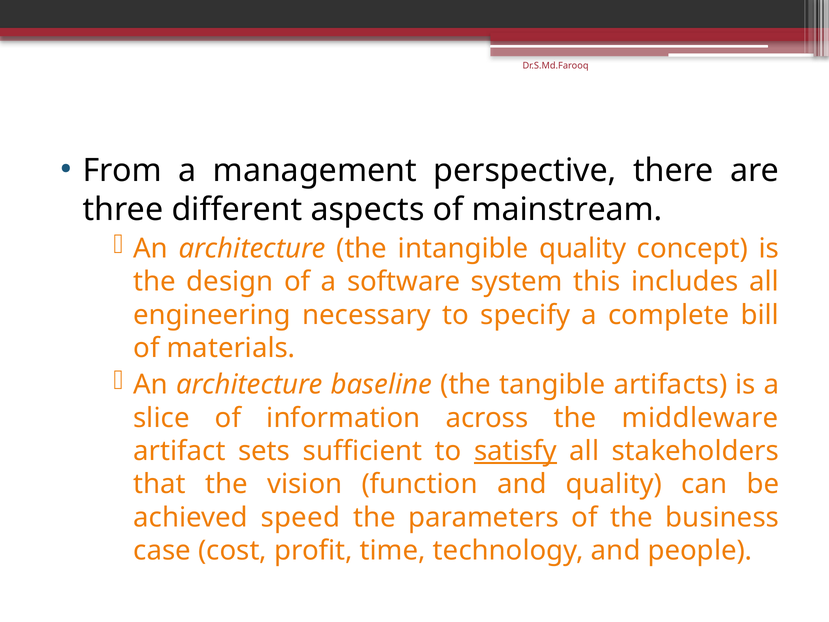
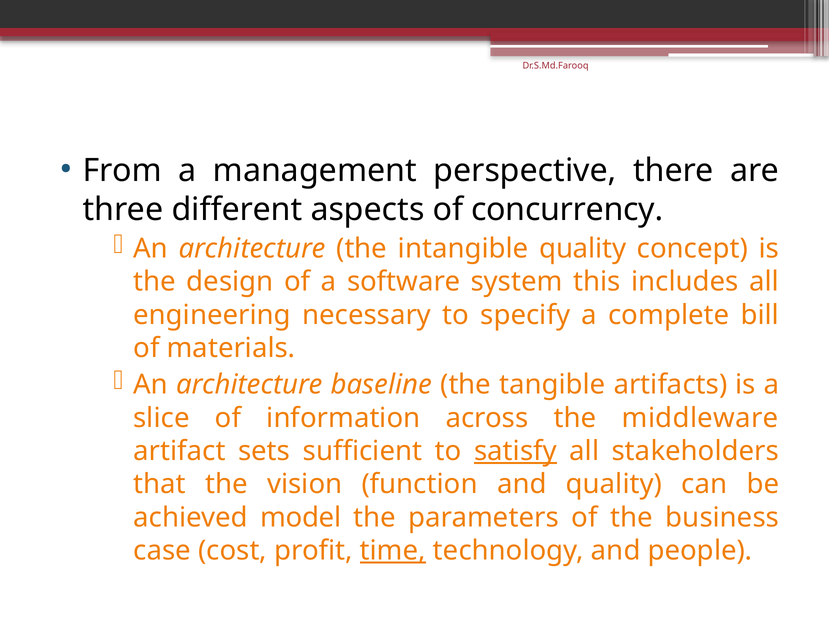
mainstream: mainstream -> concurrency (567, 209)
speed: speed -> model (301, 517)
time underline: none -> present (393, 550)
